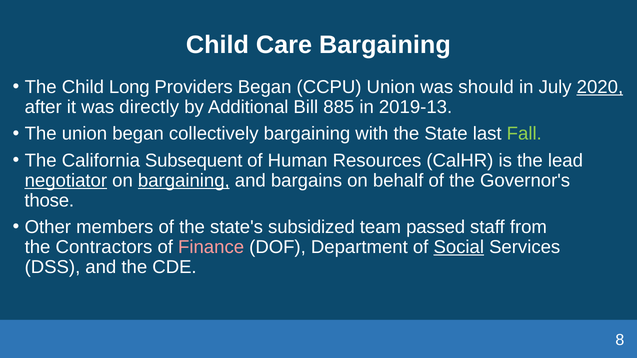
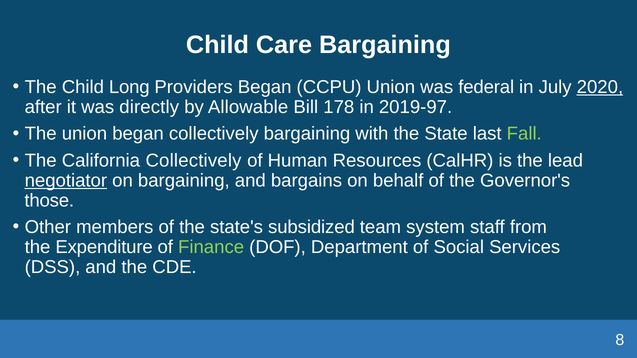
should: should -> federal (486, 87)
Additional: Additional -> Allowable (248, 107)
885: 885 -> 178 (339, 107)
2019-13: 2019-13 -> 2019-97 (416, 107)
California Subsequent: Subsequent -> Collectively (194, 161)
bargaining underline: present -> none (184, 181)
passed: passed -> system (436, 227)
Contractors: Contractors -> Expenditure (104, 247)
Finance colour: pink -> light green (211, 247)
Social underline: present -> none (459, 247)
